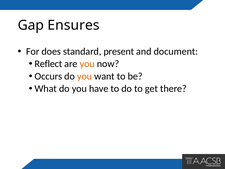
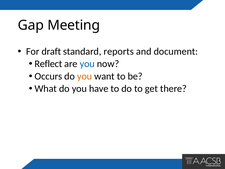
Ensures: Ensures -> Meeting (74, 25)
does: does -> draft (51, 51)
present: present -> reports (119, 51)
you colour: orange -> blue (87, 64)
